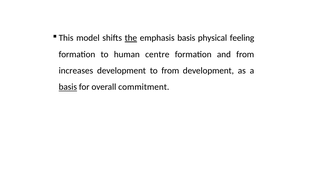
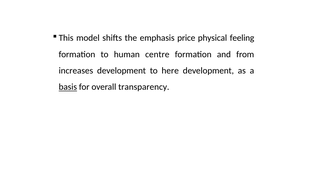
the underline: present -> none (131, 38)
emphasis basis: basis -> price (186, 38)
to from: from -> here (170, 71)
commitment: commitment -> transparency (144, 87)
